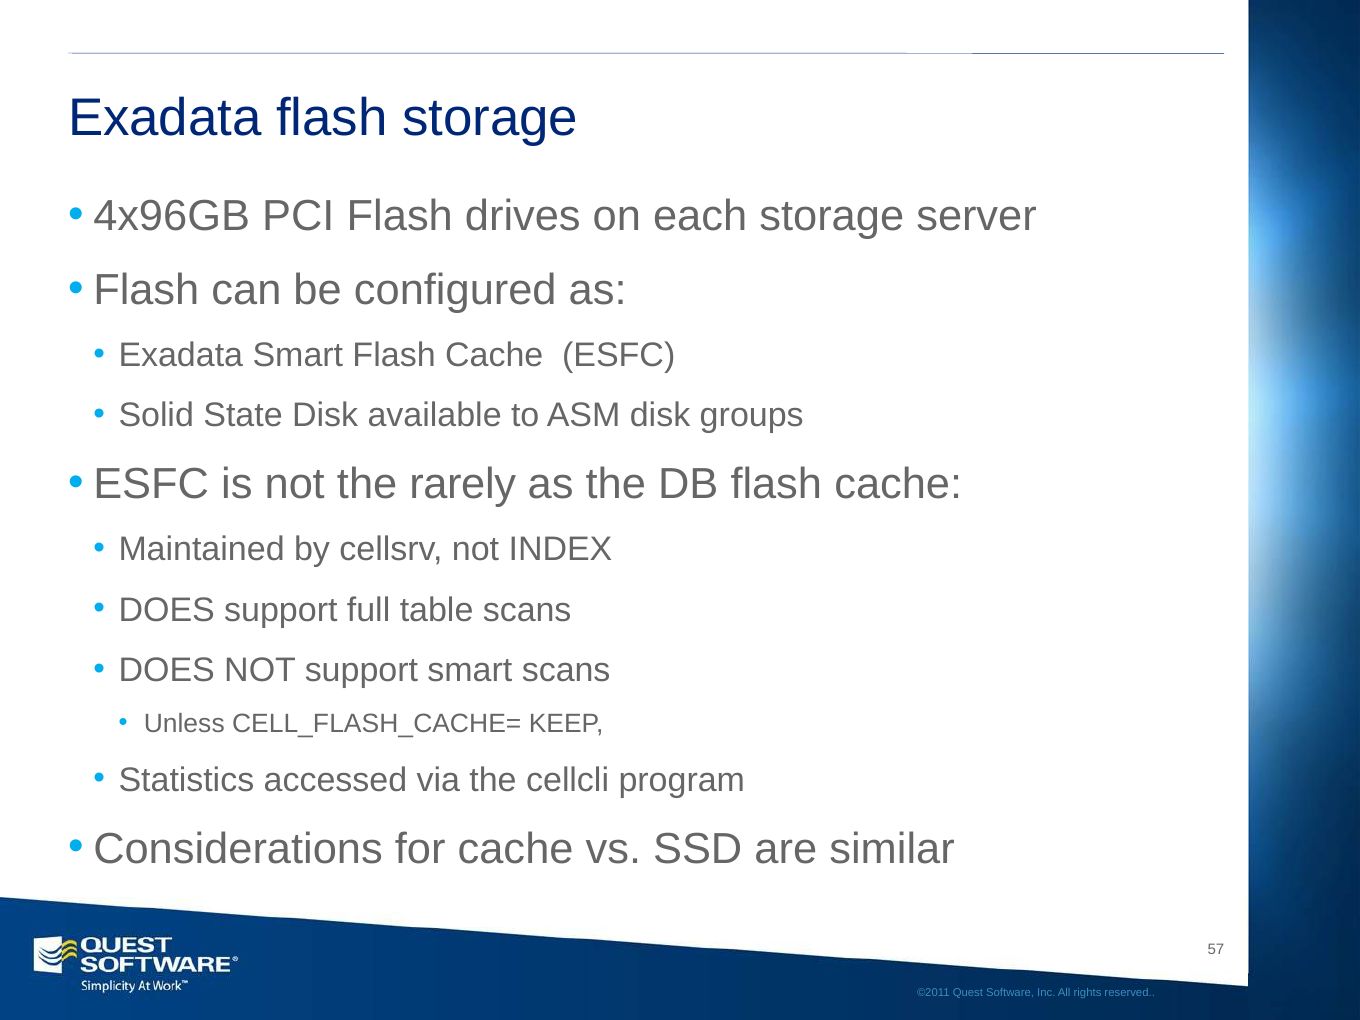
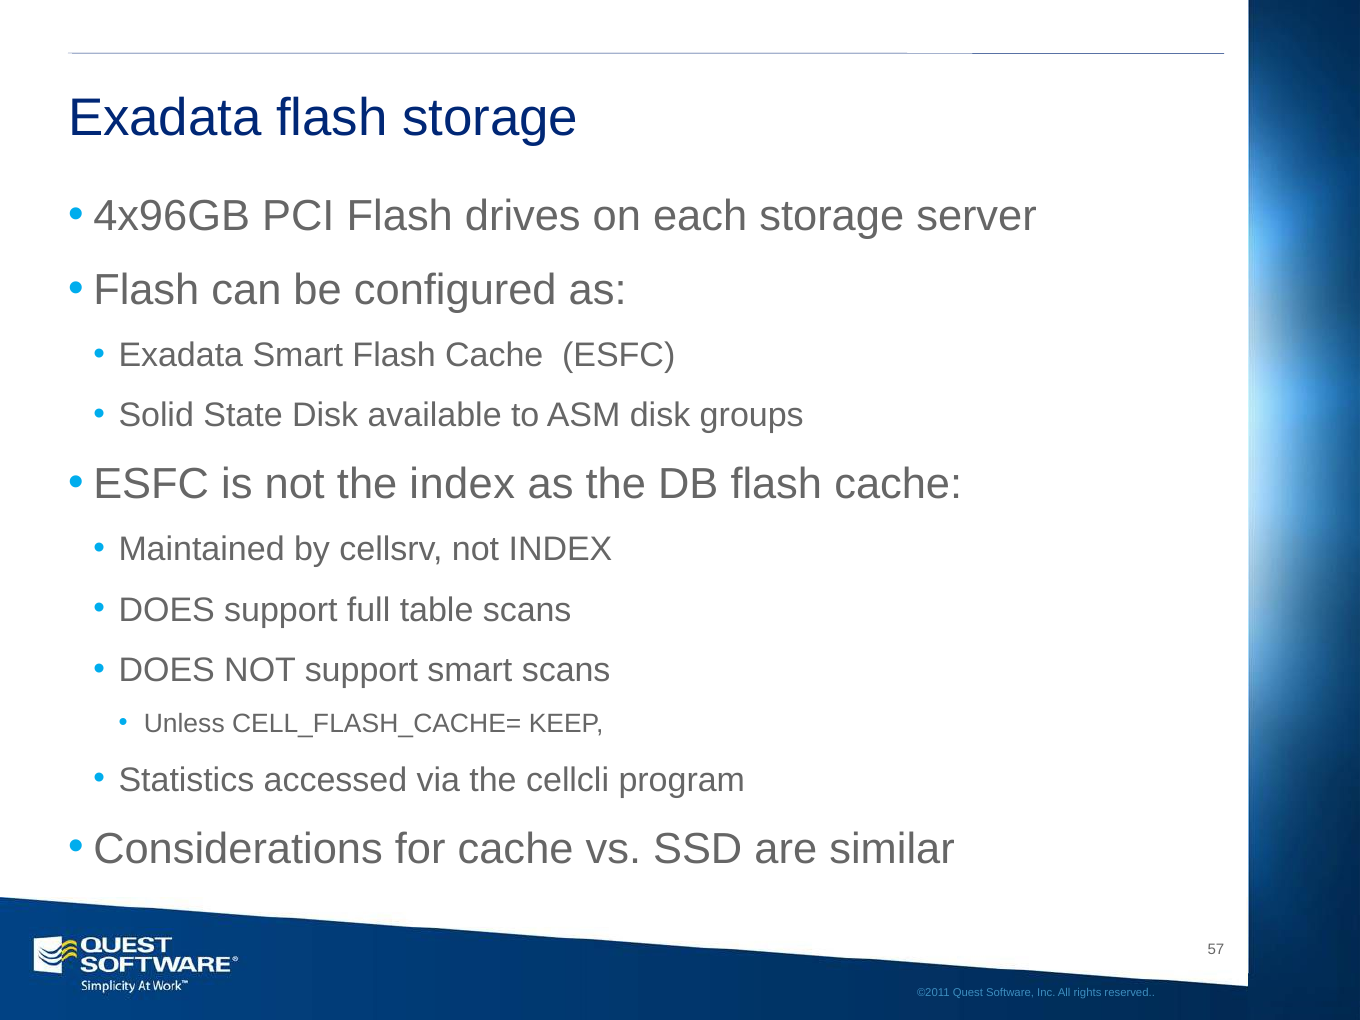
the rarely: rarely -> index (462, 484)
